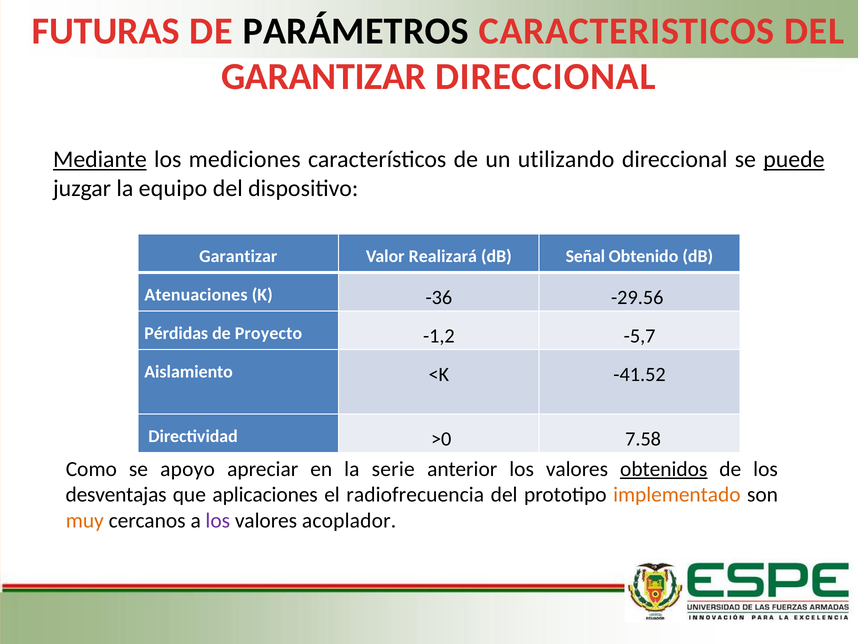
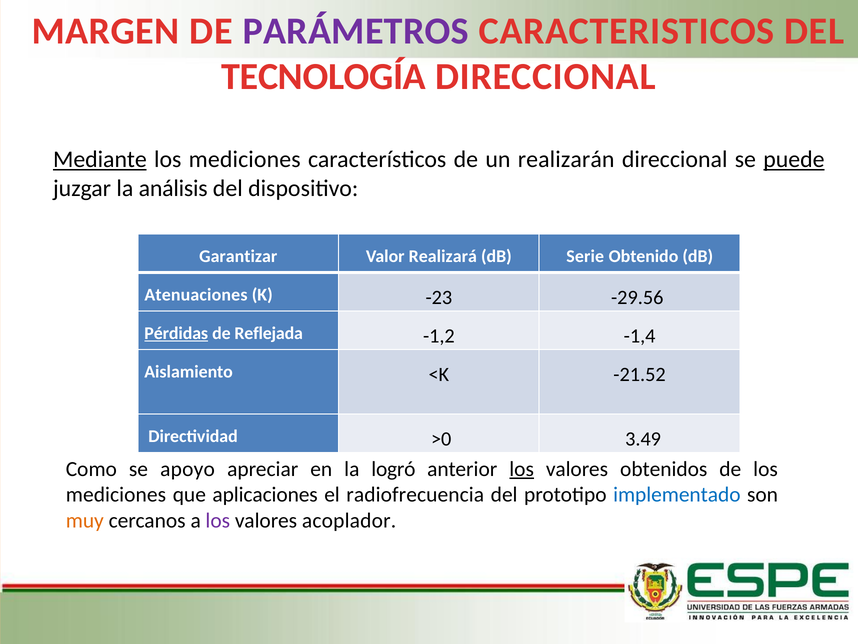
FUTURAS: FUTURAS -> MARGEN (105, 31)
PARÁMETROS colour: black -> purple (356, 31)
GARANTIZAR: GARANTIZAR -> TECNOLOGÍA (324, 77)
utilizando: utilizando -> realizarán (566, 159)
equipo: equipo -> análisis (173, 188)
Señal: Señal -> Serie (585, 256)
-36: -36 -> -23 (439, 297)
Pérdidas underline: none -> present (176, 333)
Proyecto: Proyecto -> Reflejada (269, 333)
-5,7: -5,7 -> -1,4 (640, 336)
-41.52: -41.52 -> -21.52 (640, 374)
7.58: 7.58 -> 3.49 (643, 439)
serie: serie -> logró (393, 469)
los underline: none -> present (522, 469)
obtenidos underline: present -> none (664, 469)
desventajas: desventajas -> mediciones (116, 494)
implementado colour: orange -> blue (677, 494)
